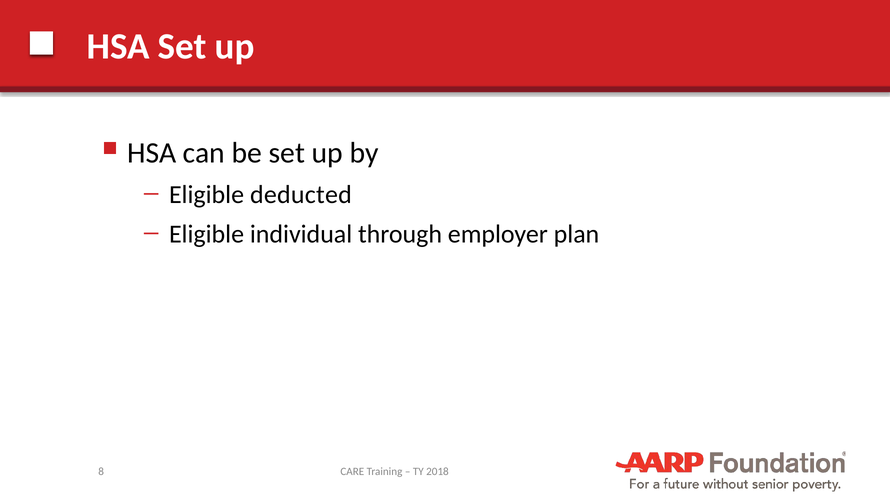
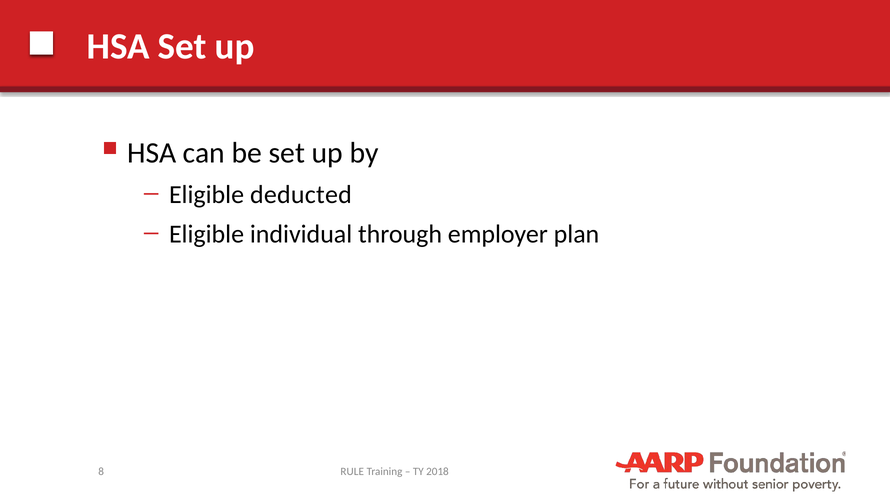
CARE: CARE -> RULE (352, 471)
